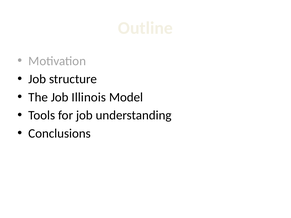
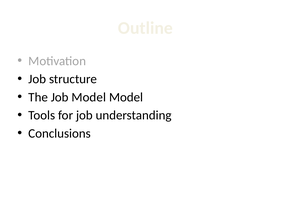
Job Illinois: Illinois -> Model (89, 97)
